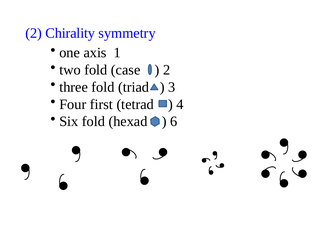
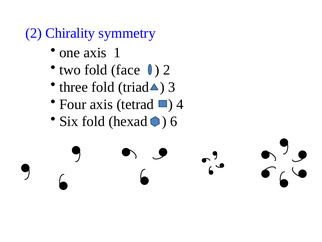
case: case -> face (126, 70)
Four first: first -> axis (101, 104)
